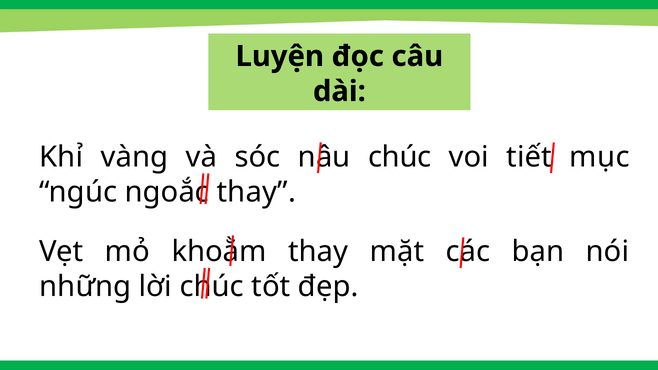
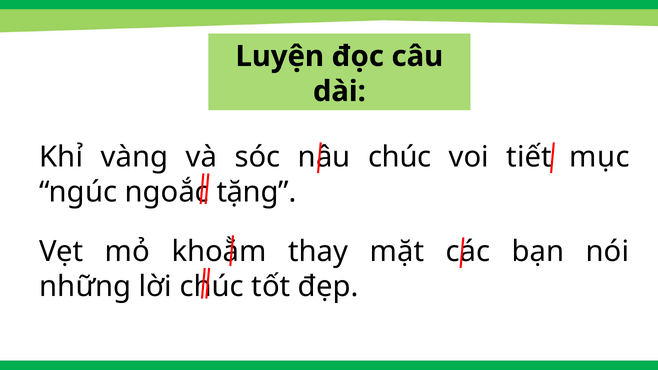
ngoắc thay: thay -> tặng (257, 192)
